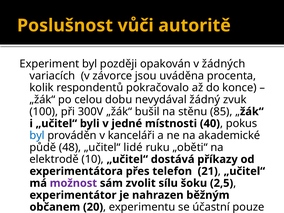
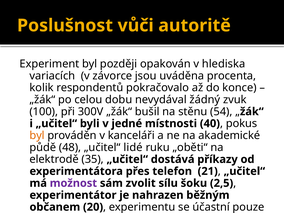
žádných: žádných -> hlediska (224, 64)
85: 85 -> 54 (221, 112)
byl colour: blue -> orange (37, 135)
10: 10 -> 35 (93, 159)
